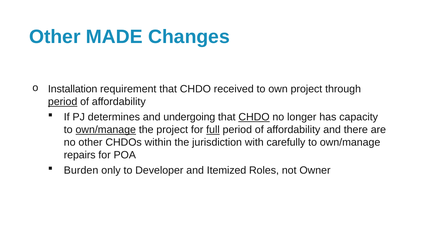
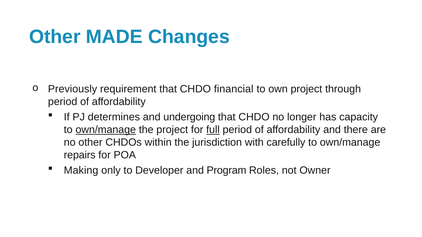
Installation: Installation -> Previously (73, 89)
received: received -> financial (234, 89)
period underline: present -> none (63, 102)
CHDO underline: present -> none (254, 117)
Burden: Burden -> Making (81, 171)
Itemized: Itemized -> Program (227, 171)
